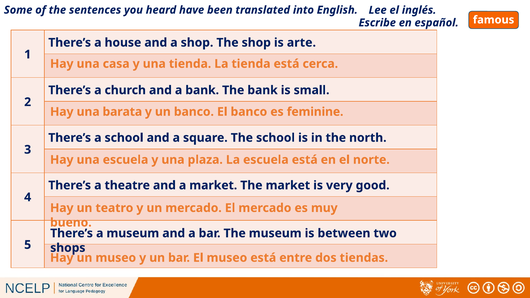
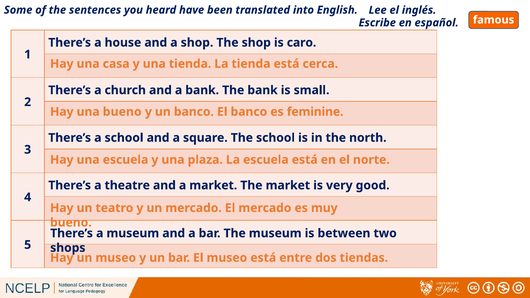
arte: arte -> caro (302, 43)
una barata: barata -> bueno (122, 112)
